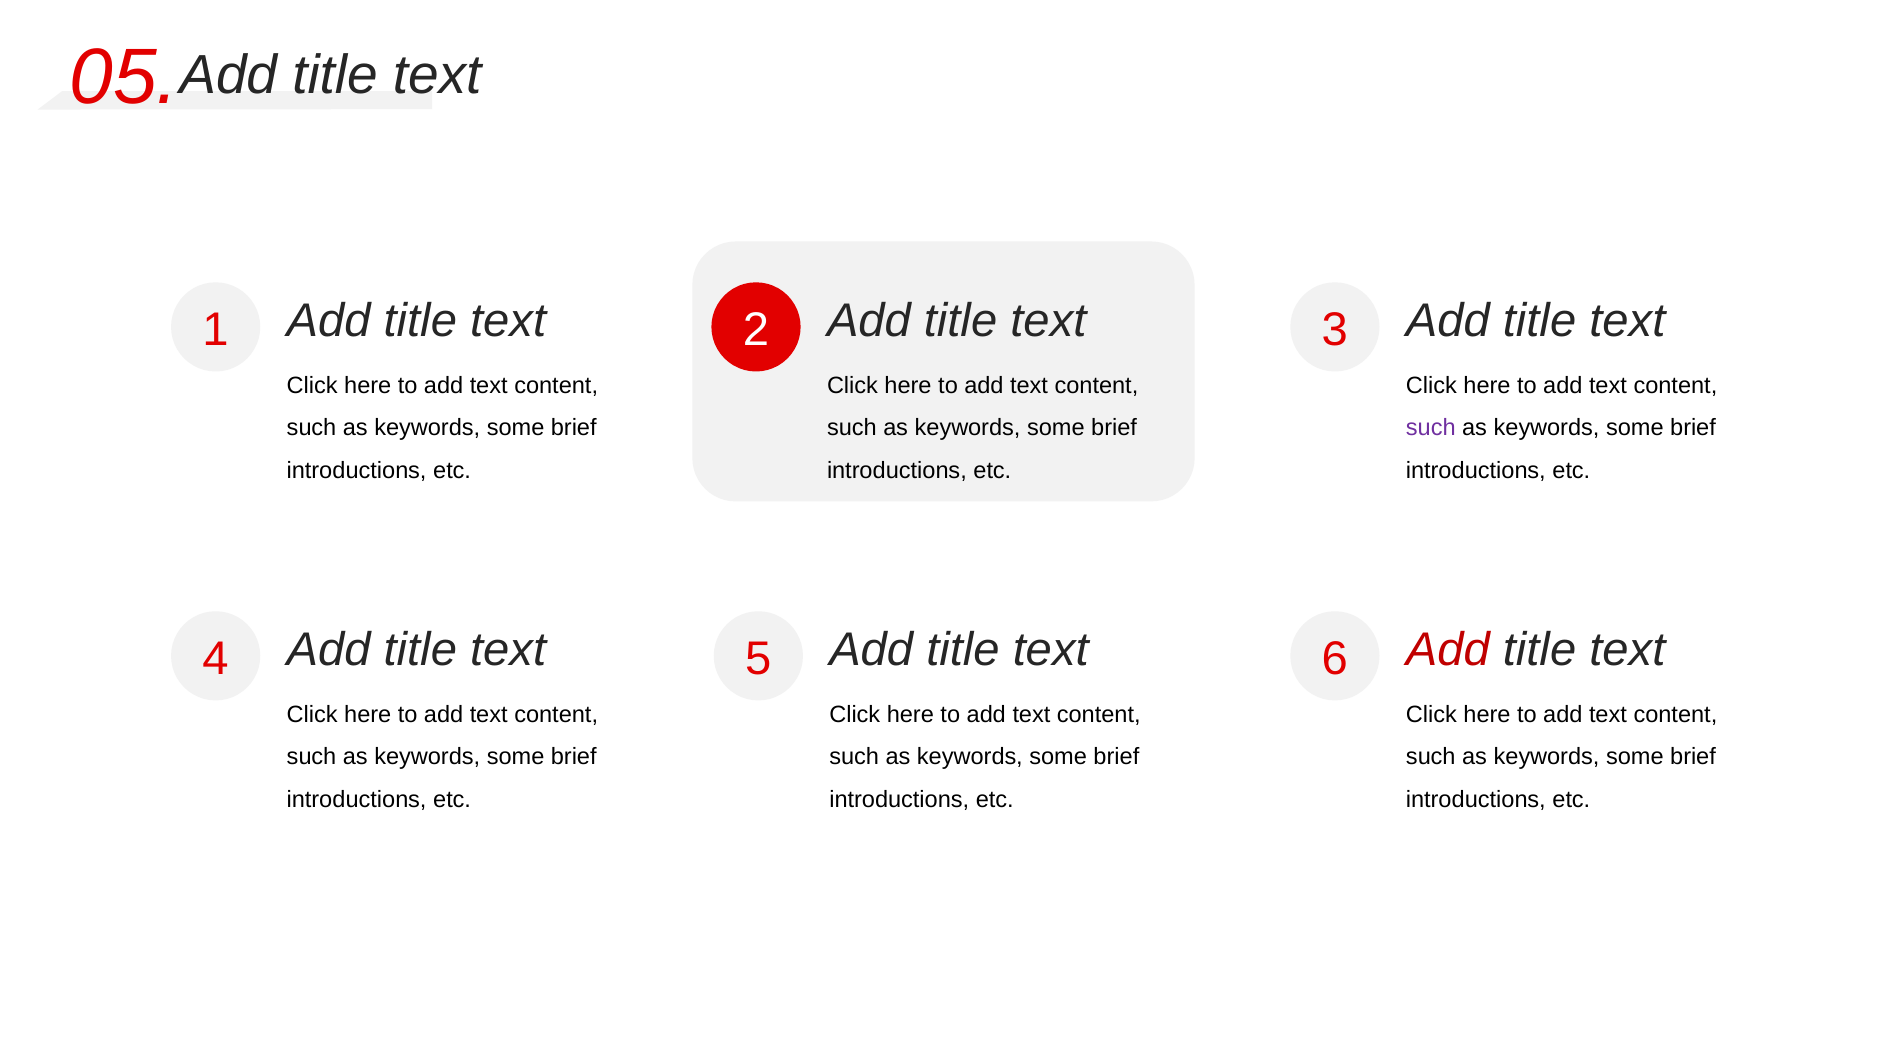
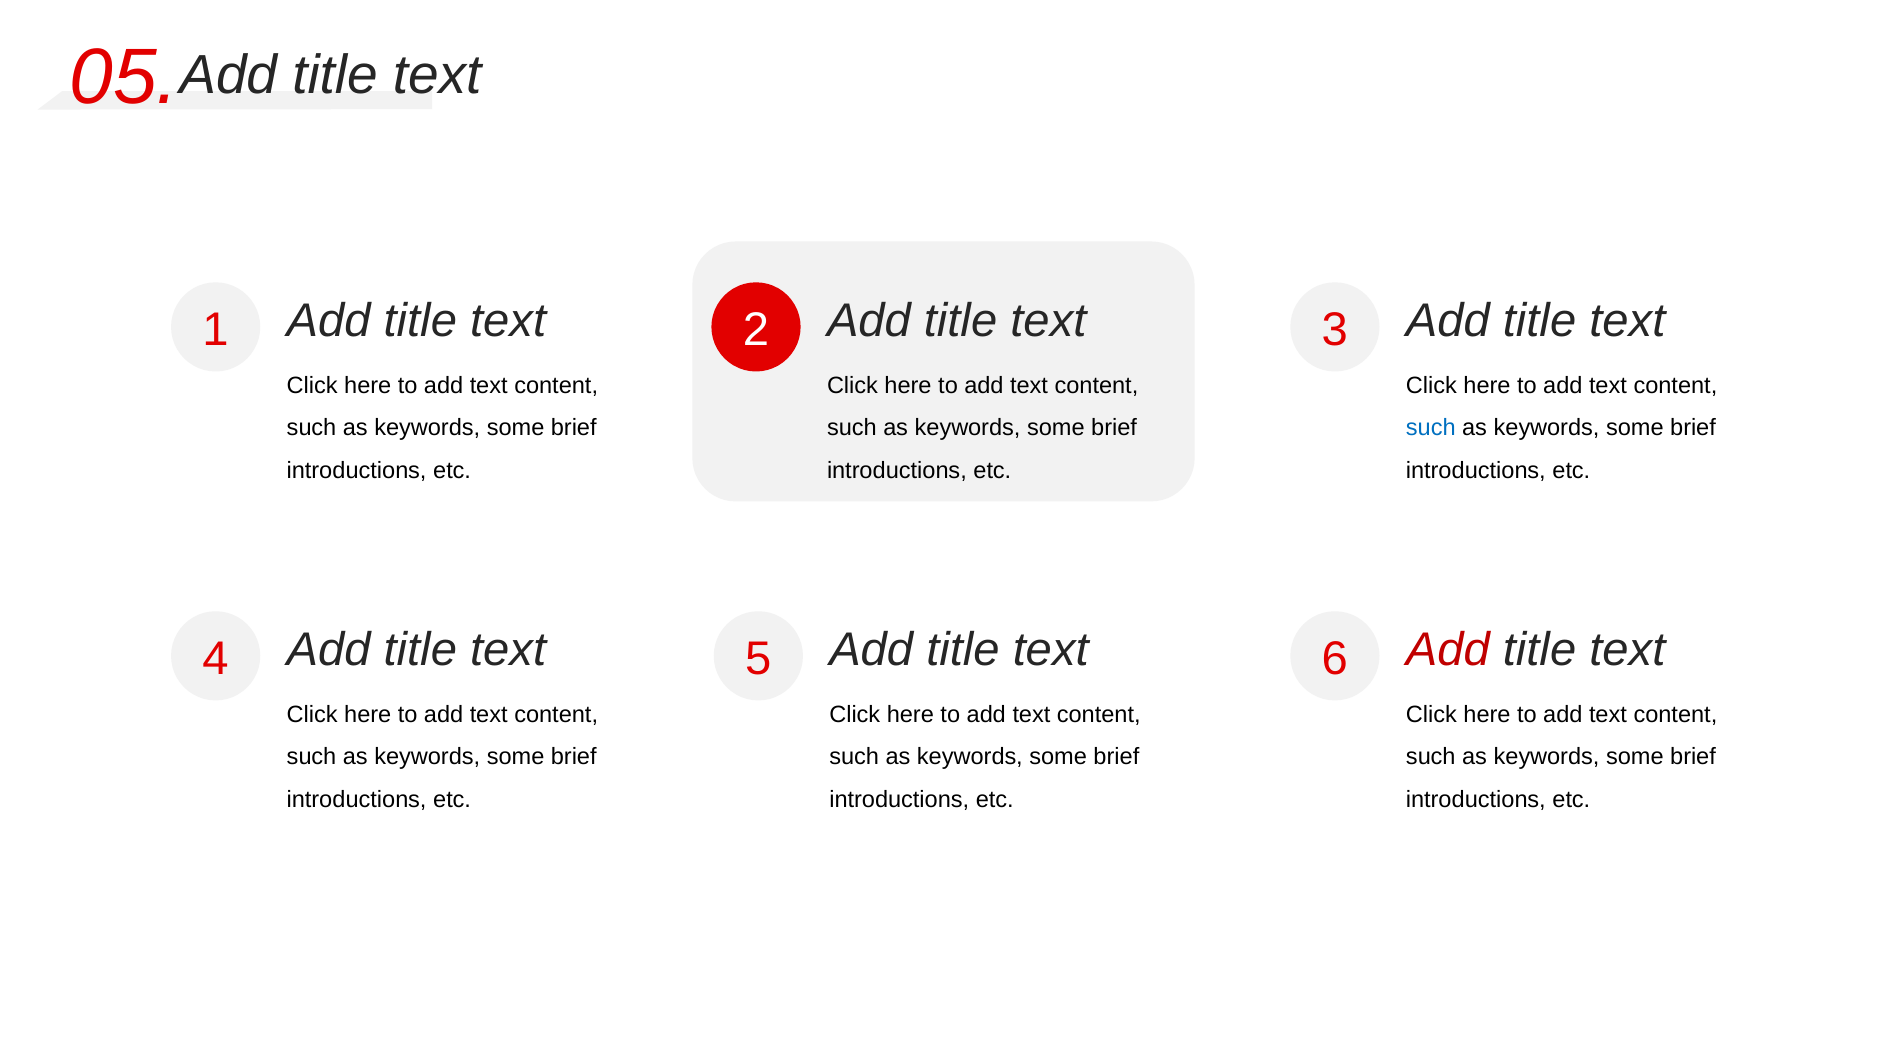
such colour: purple -> blue (1431, 428)
